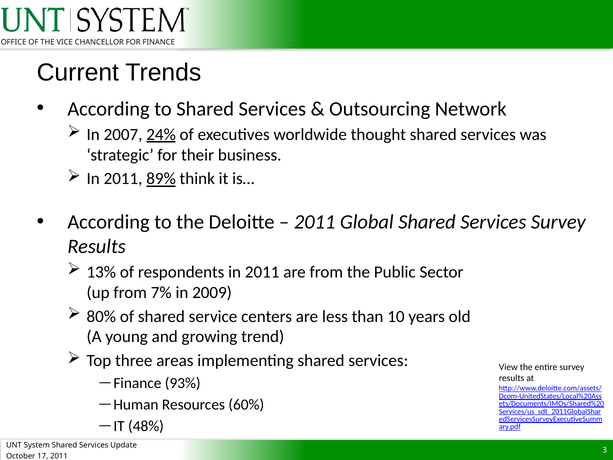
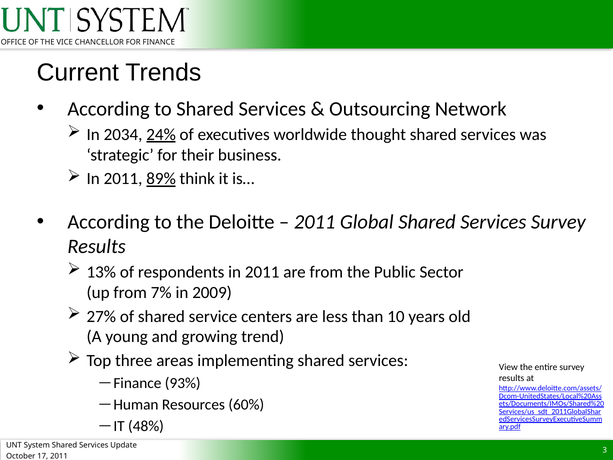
2007: 2007 -> 2034 (123, 134)
80%: 80% -> 27% (101, 316)
